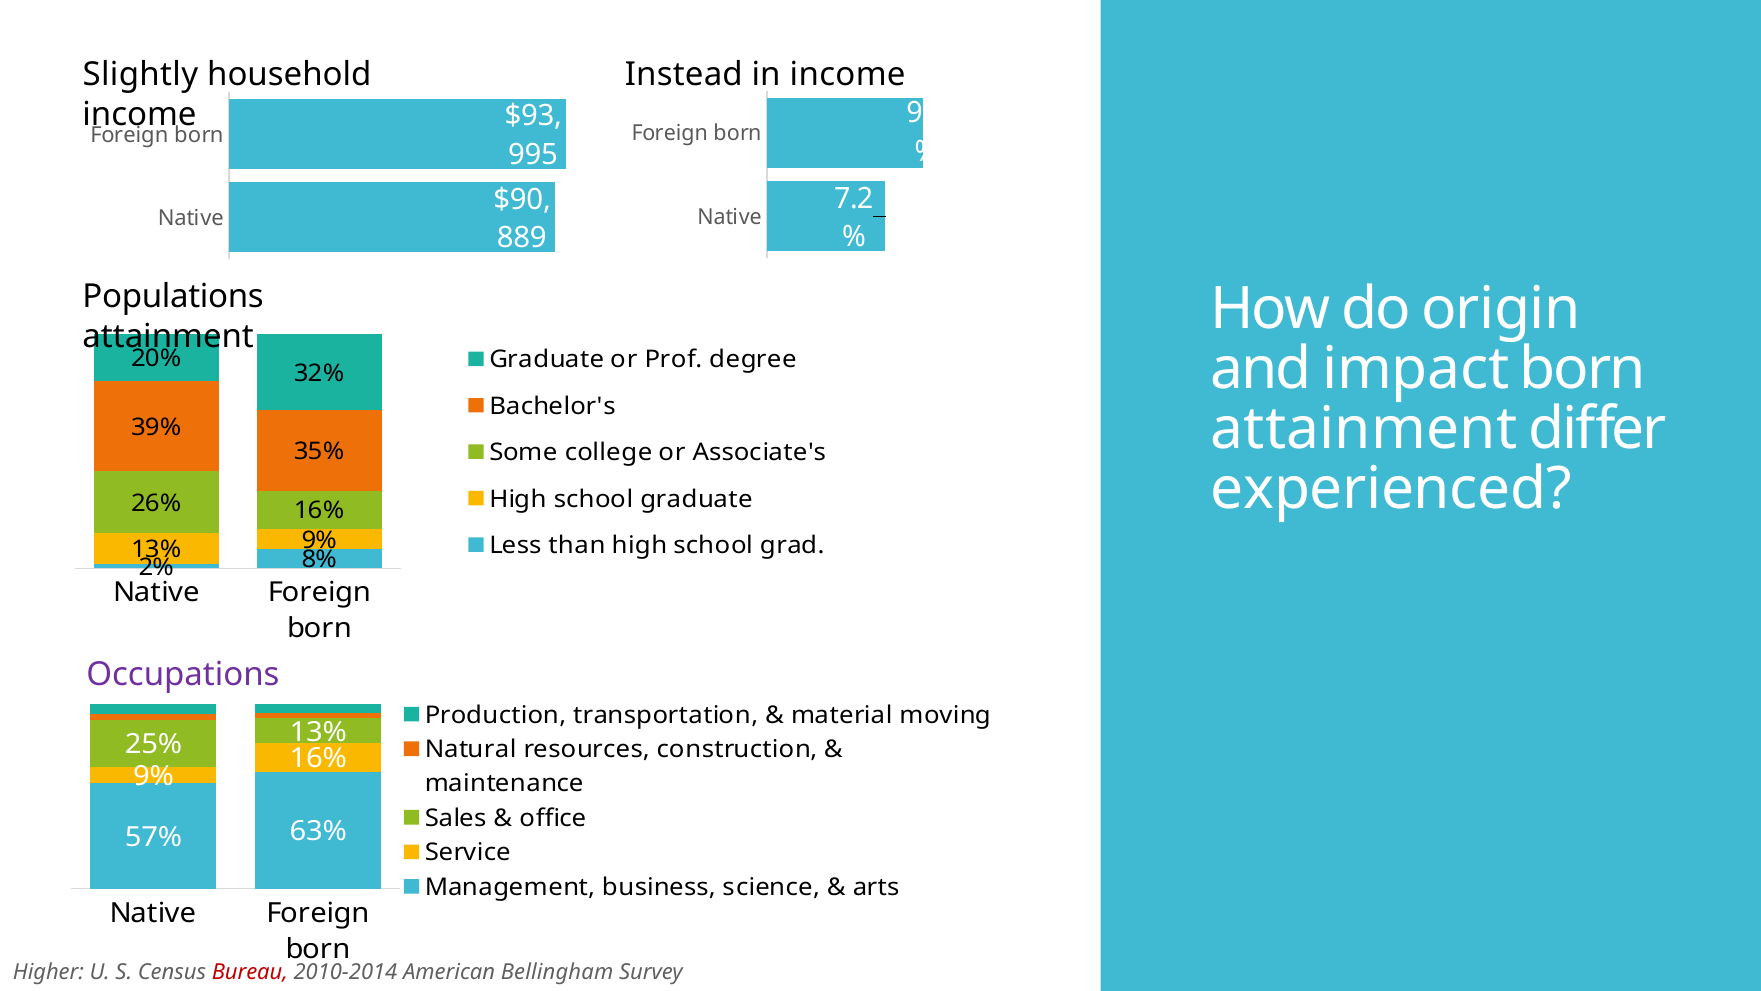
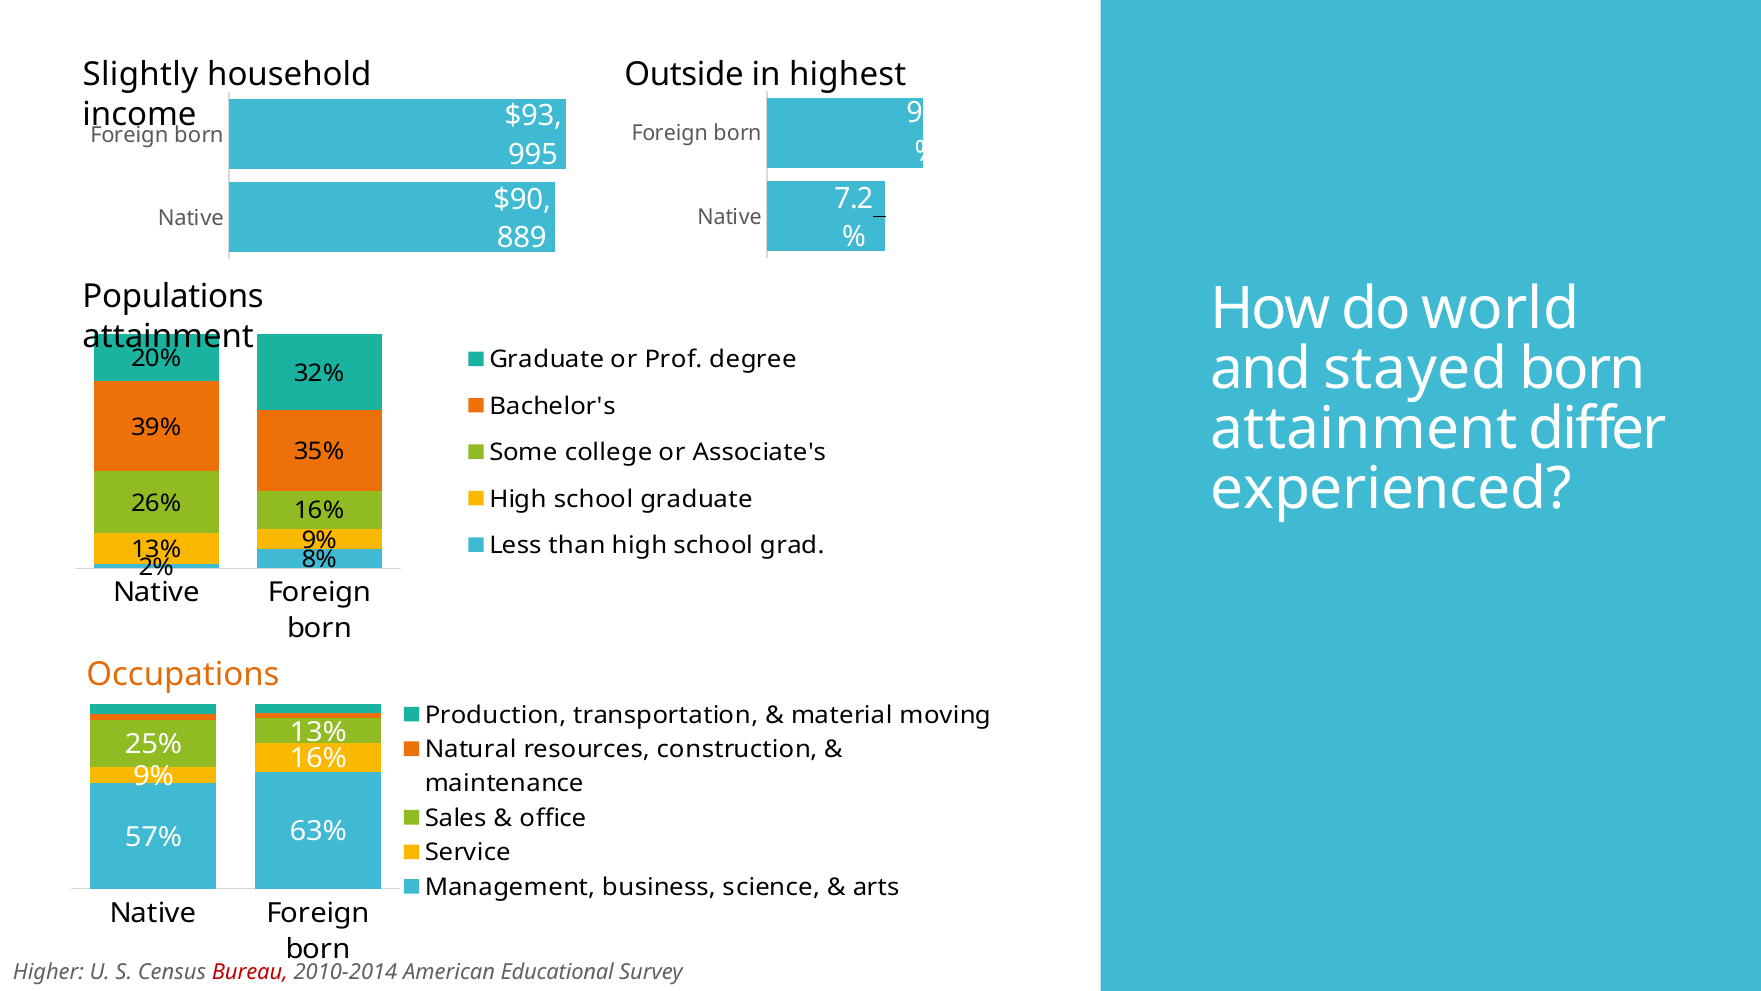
Instead: Instead -> Outside (684, 75)
in income: income -> highest (848, 75)
origin: origin -> world (1500, 309)
impact: impact -> stayed (1415, 369)
Occupations colour: purple -> orange (183, 674)
Bellingham: Bellingham -> Educational (557, 972)
